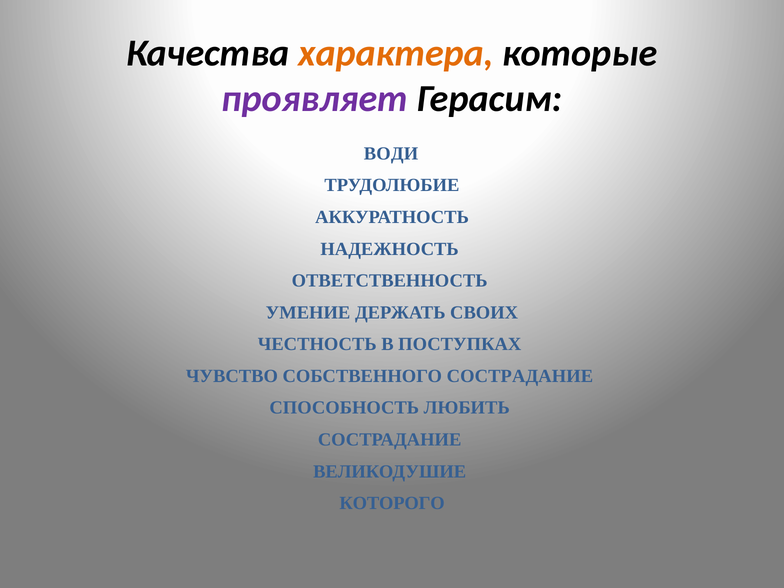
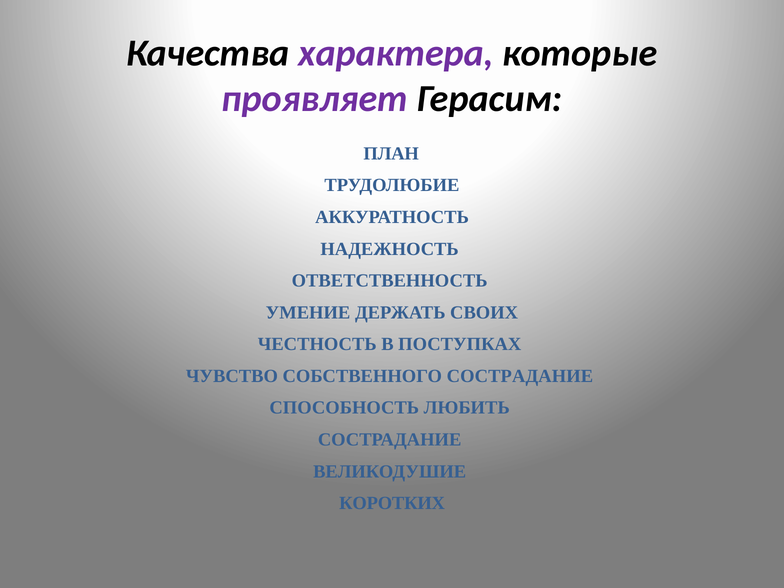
характера colour: orange -> purple (396, 53)
ВОДИ: ВОДИ -> ПЛАН (391, 154)
КОТОРОГО: КОТОРОГО -> КОРОТКИХ (392, 503)
